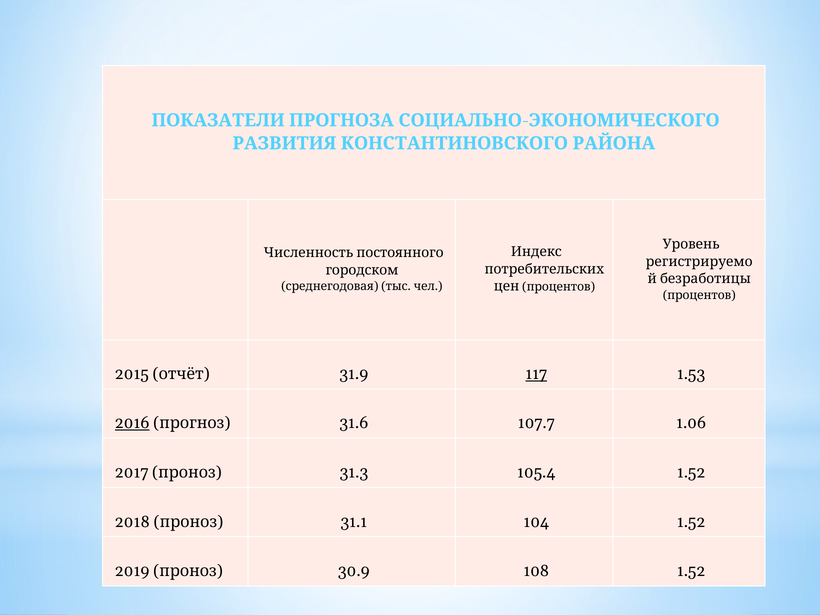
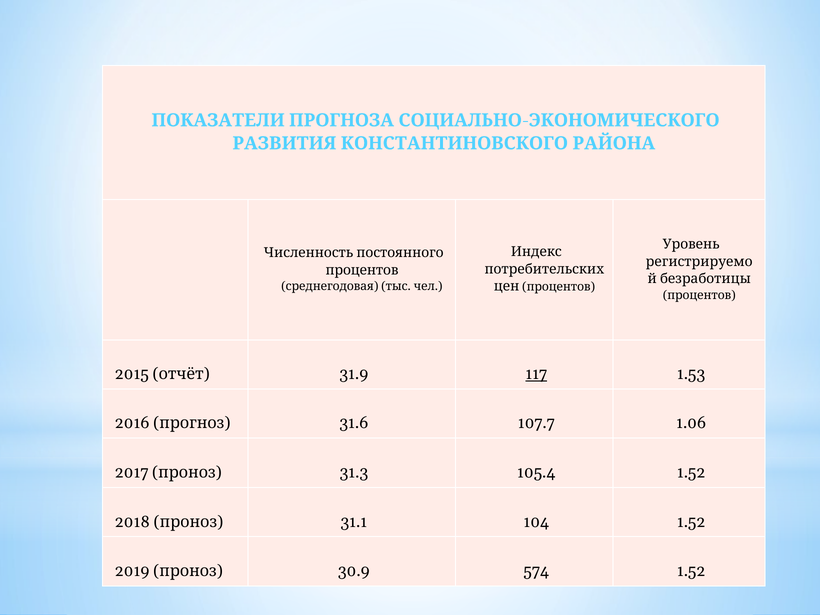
городском: городском -> процентов (362, 270)
2016 underline: present -> none (132, 423)
108: 108 -> 574 (536, 571)
